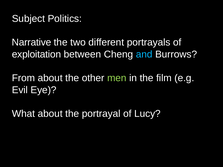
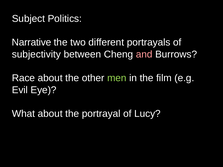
exploitation: exploitation -> subjectivity (36, 54)
and colour: light blue -> pink (144, 54)
From: From -> Race (23, 78)
